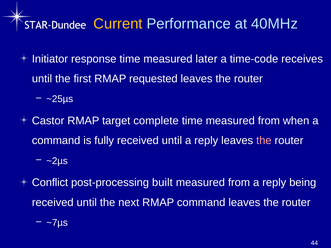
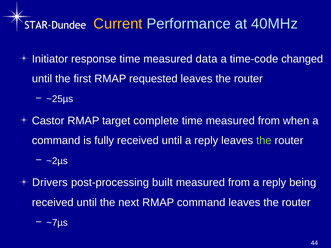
later: later -> data (206, 59)
receives: receives -> changed (302, 59)
the colour: pink -> light green (264, 141)
Conflict: Conflict -> Drivers (50, 183)
